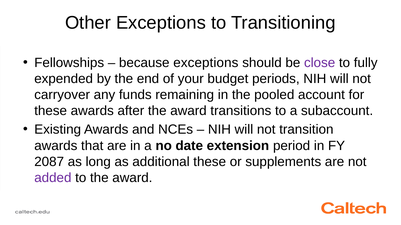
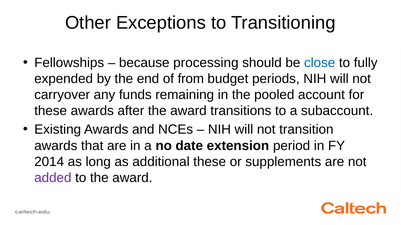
because exceptions: exceptions -> processing (206, 63)
close colour: purple -> blue (320, 63)
your: your -> from (191, 79)
2087: 2087 -> 2014 (49, 162)
